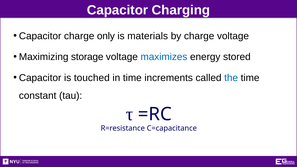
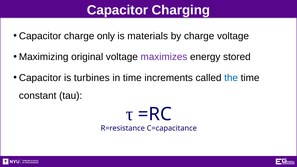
storage: storage -> original (87, 57)
maximizes colour: blue -> purple (164, 57)
touched: touched -> turbines (92, 78)
